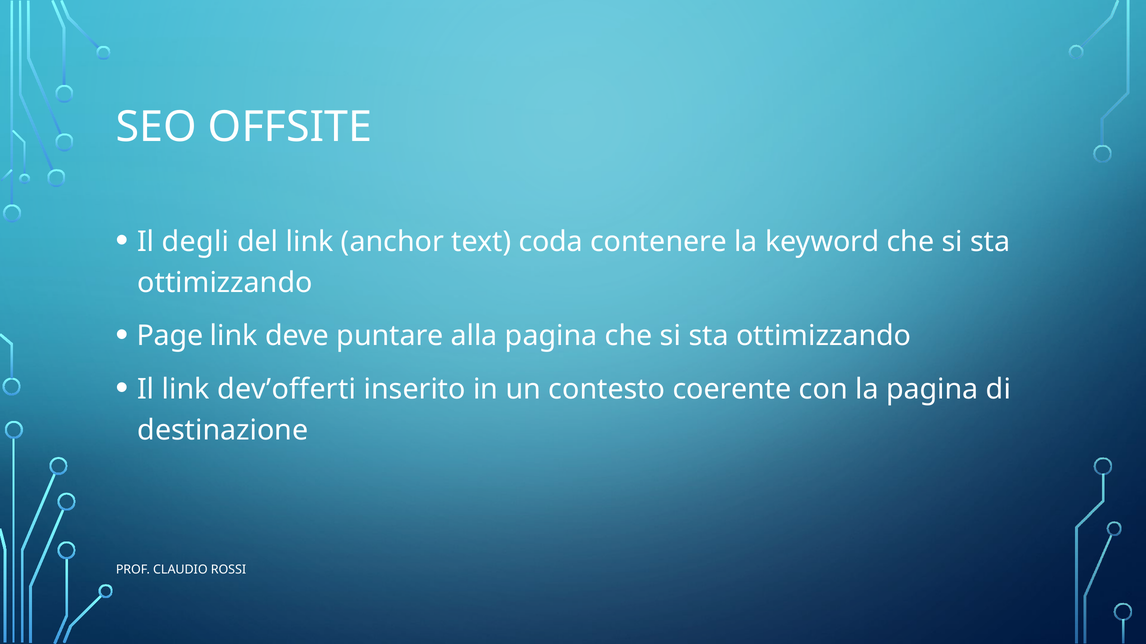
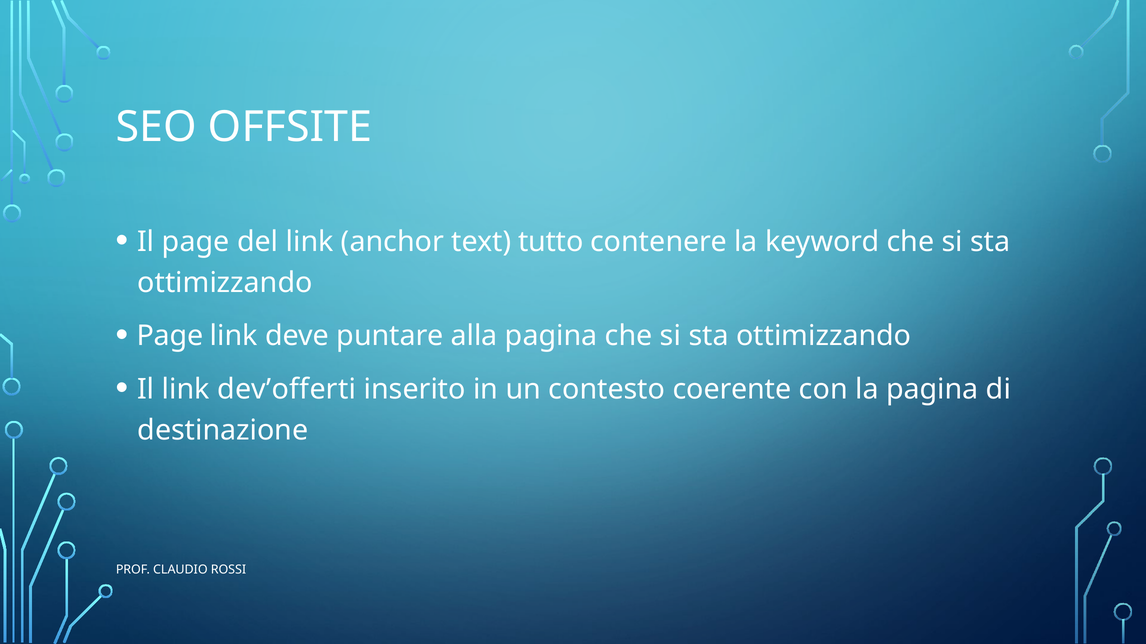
Il degli: degli -> page (196, 242)
coda: coda -> tutto (551, 242)
